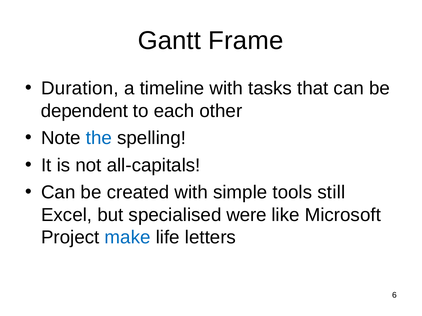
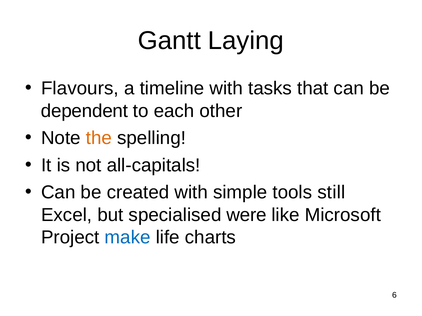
Frame: Frame -> Laying (246, 41)
Duration: Duration -> Flavours (80, 89)
the colour: blue -> orange (99, 138)
letters: letters -> charts (210, 238)
